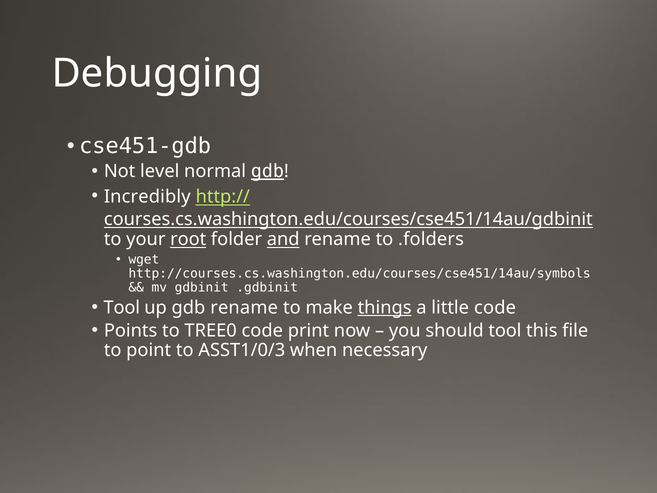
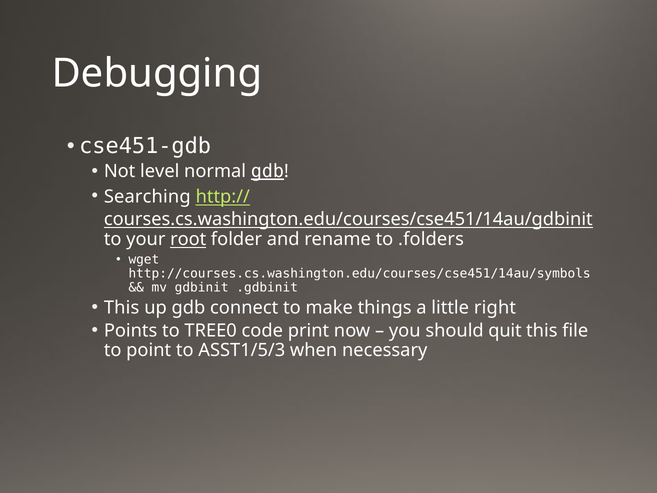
Incredibly: Incredibly -> Searching (147, 197)
and underline: present -> none (283, 239)
Tool: Tool -> This (122, 307)
gdb rename: rename -> connect (244, 307)
things underline: present -> none (385, 307)
little code: code -> right (495, 307)
should tool: tool -> quit (505, 330)
ASST1/0/3: ASST1/0/3 -> ASST1/5/3 (242, 350)
